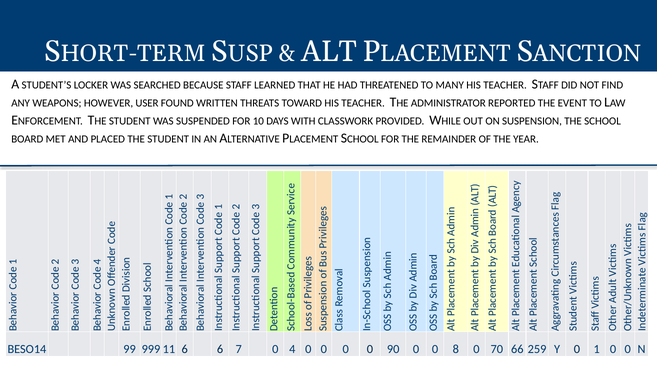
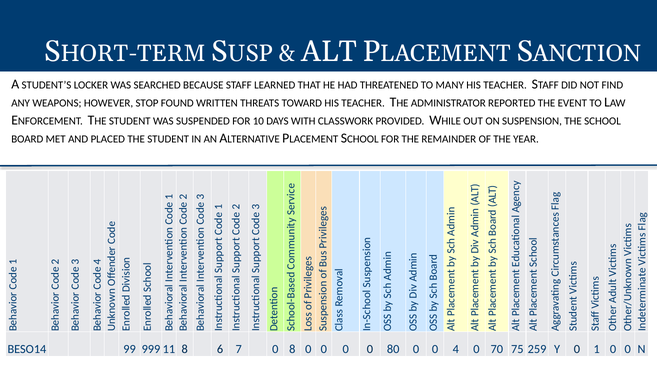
USER: USER -> STOP (147, 103)
6: 6 -> 8 (185, 349)
0 4: 4 -> 8 (292, 349)
90: 90 -> 80 (393, 349)
0 8: 8 -> 4 (456, 349)
66: 66 -> 75 (517, 349)
